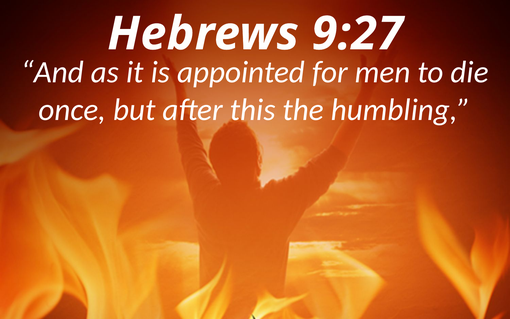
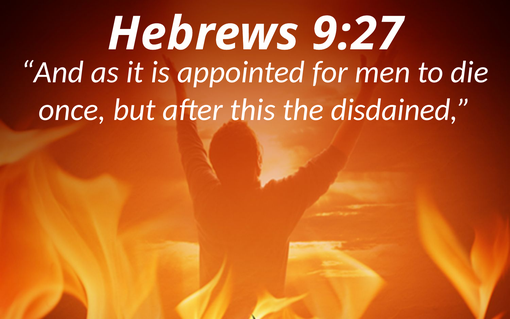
humbling: humbling -> disdained (401, 110)
